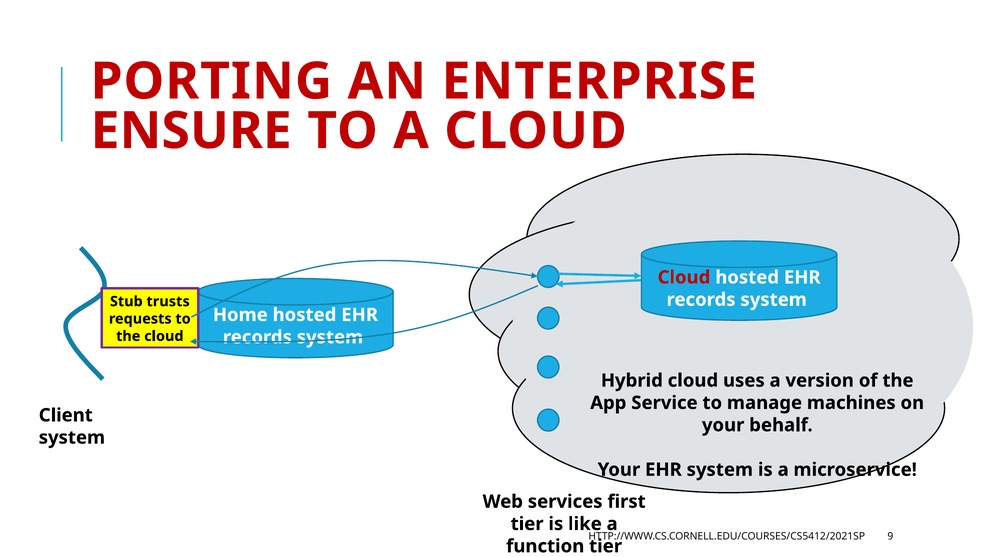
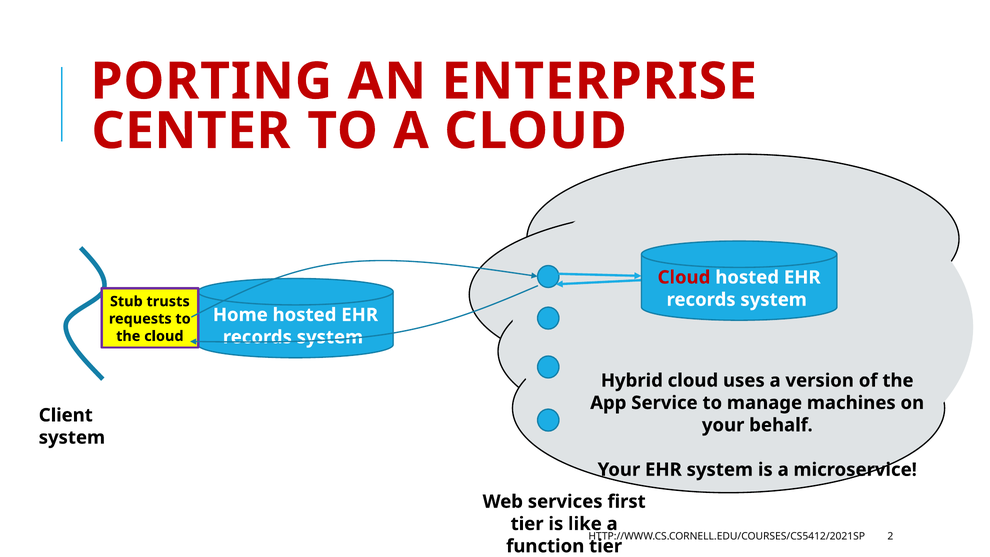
ENSURE: ENSURE -> CENTER (191, 131)
9: 9 -> 2 (890, 536)
